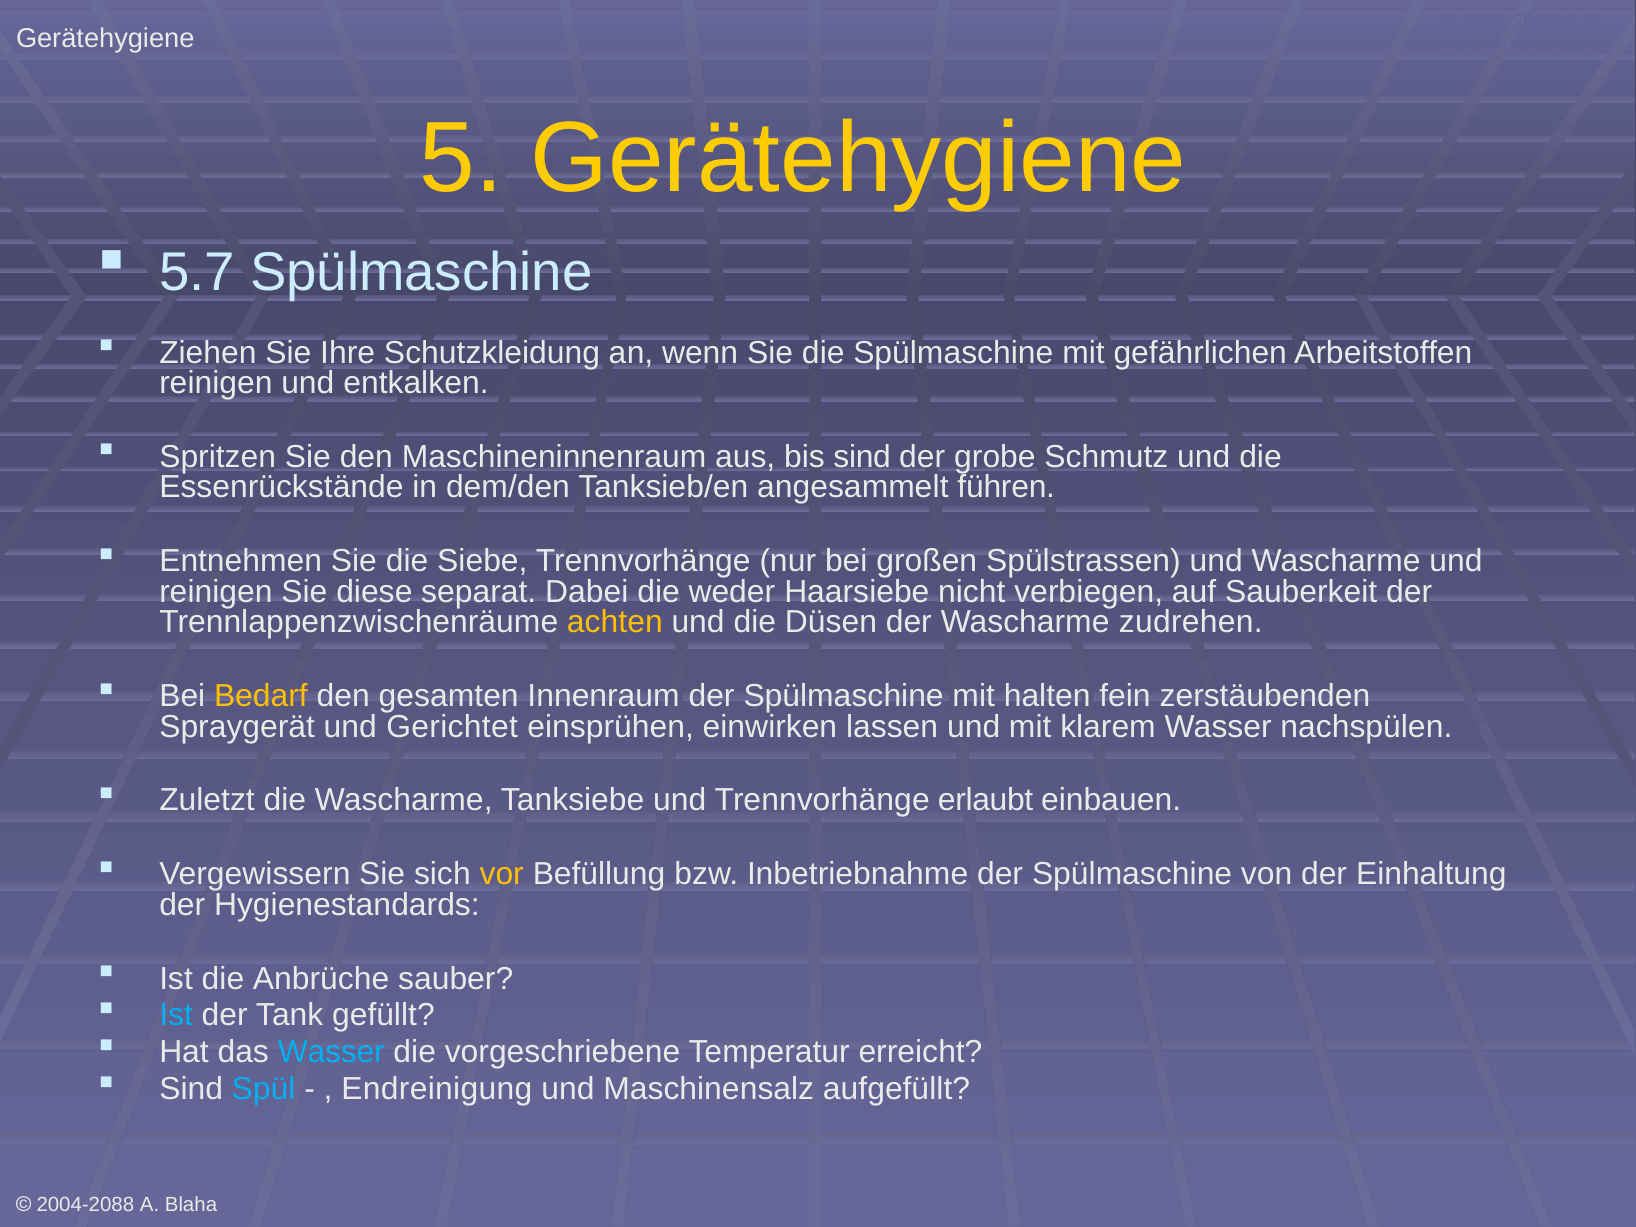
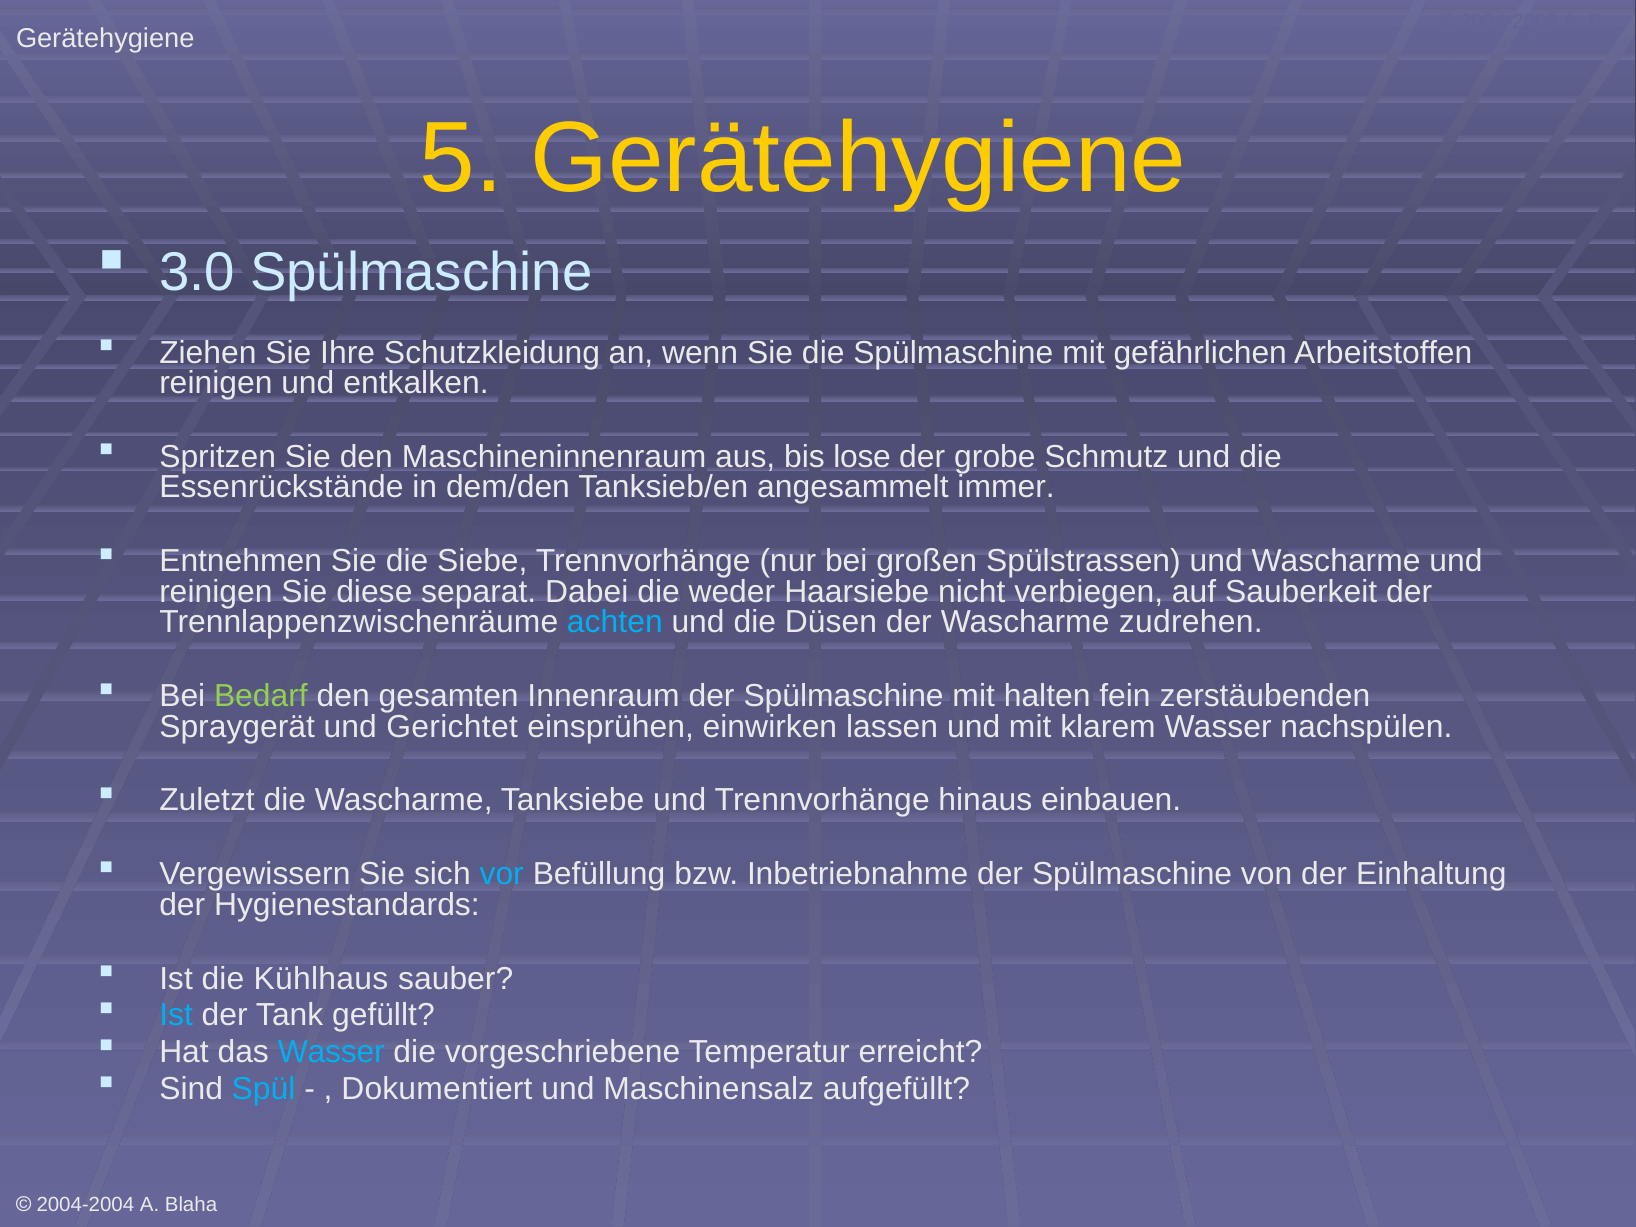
5.7: 5.7 -> 3.0 (197, 272)
bis sind: sind -> lose (862, 457)
führen: führen -> immer (1006, 487)
achten colour: yellow -> light blue (615, 622)
Bedarf colour: yellow -> light green (261, 696)
erlaubt: erlaubt -> hinaus (985, 800)
vor colour: yellow -> light blue (502, 874)
Anbrüche: Anbrüche -> Kühlhaus (321, 979)
Endreinigung: Endreinigung -> Dokumentiert (437, 1089)
2004-2088: 2004-2088 -> 2004-2004 (85, 1204)
